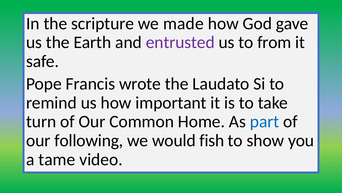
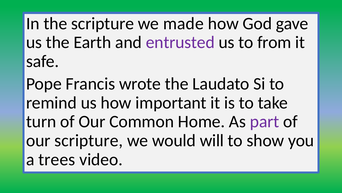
part colour: blue -> purple (265, 121)
our following: following -> scripture (89, 140)
fish: fish -> will (212, 140)
tame: tame -> trees (57, 159)
